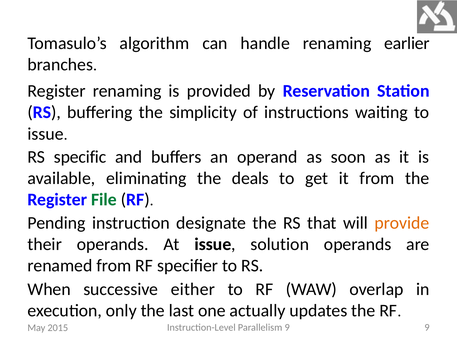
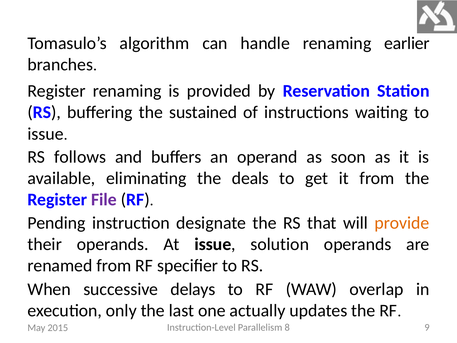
simplicity: simplicity -> sustained (203, 112)
specific: specific -> follows (80, 157)
File colour: green -> purple (104, 199)
either: either -> delays (193, 289)
Parallelism 9: 9 -> 8 (287, 327)
